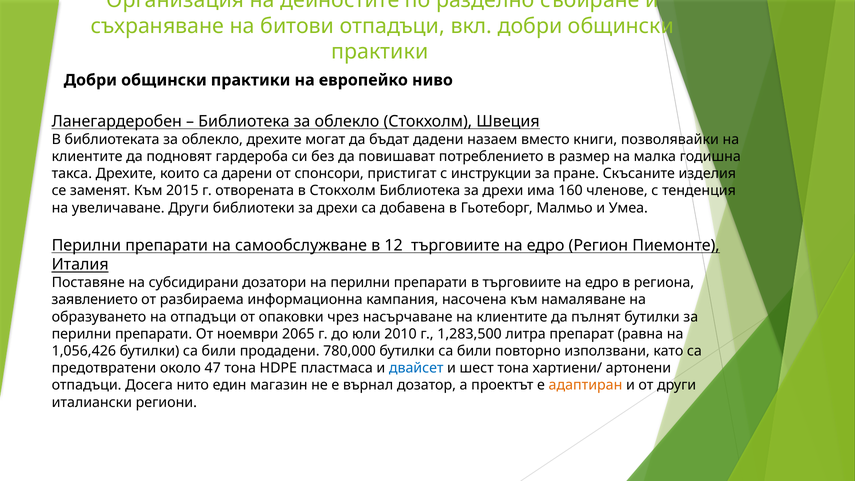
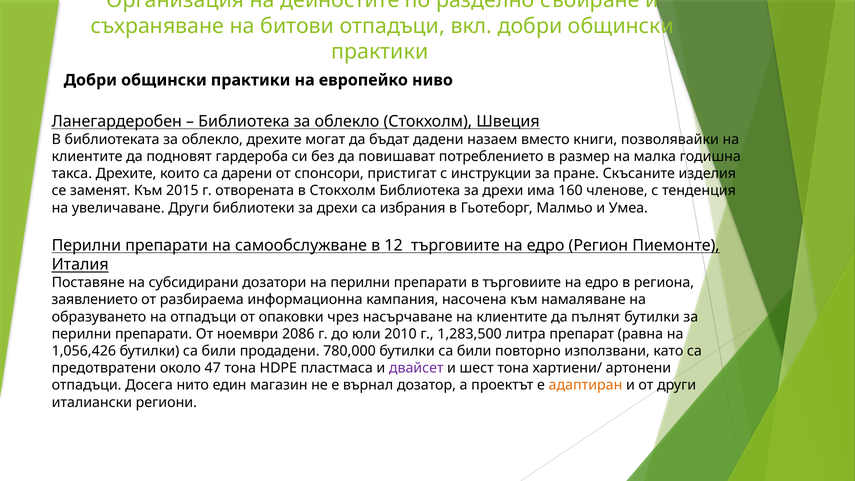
добавена: добавена -> избрания (413, 208)
2065: 2065 -> 2086 (298, 334)
двайсет colour: blue -> purple (416, 368)
